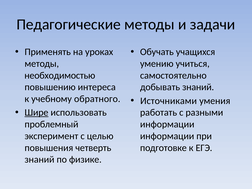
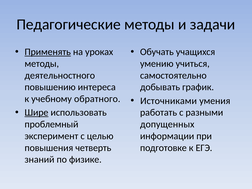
Применять underline: none -> present (48, 52)
необходимостью: необходимостью -> деятельностного (60, 75)
добывать знаний: знаний -> график (198, 87)
информации: информации -> допущенных (167, 124)
